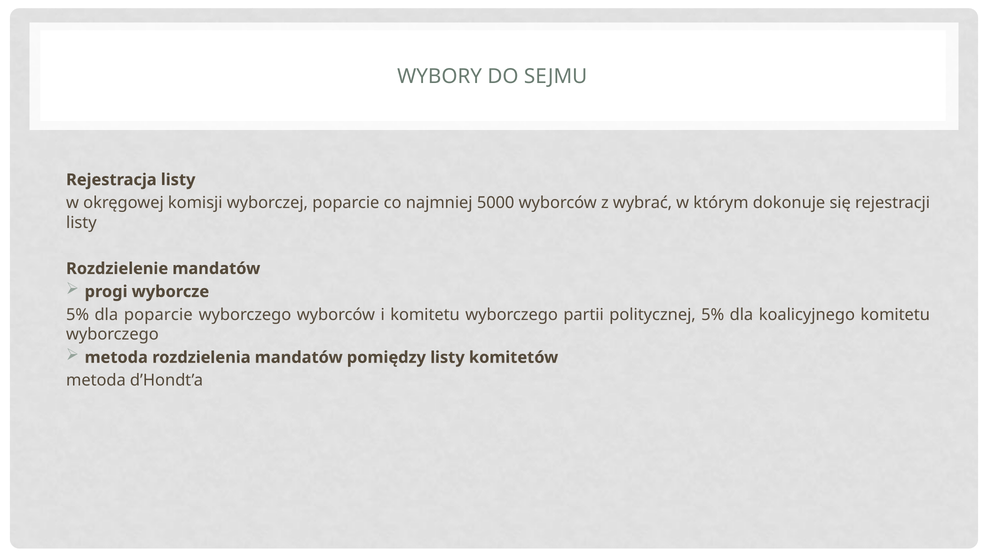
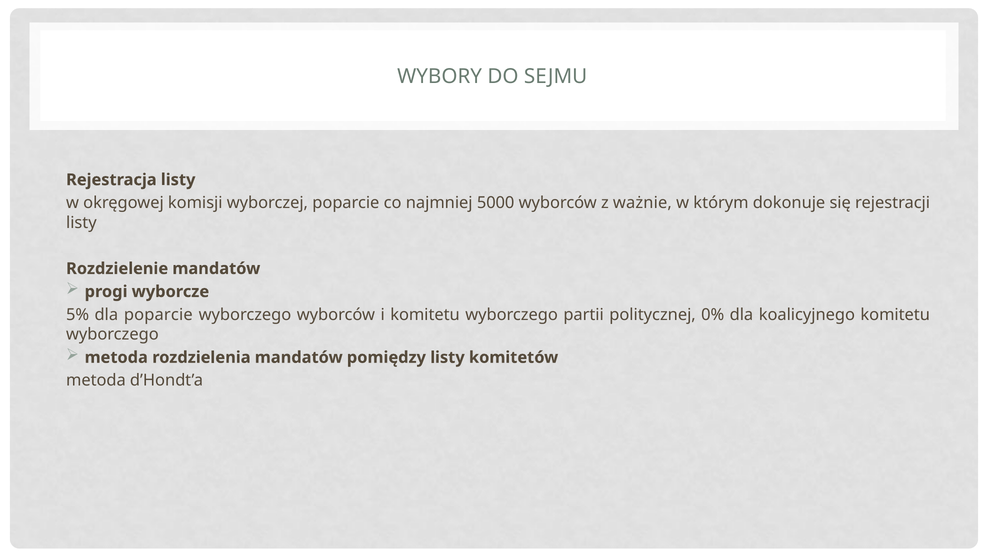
wybrać: wybrać -> ważnie (642, 203)
politycznej 5%: 5% -> 0% (713, 315)
